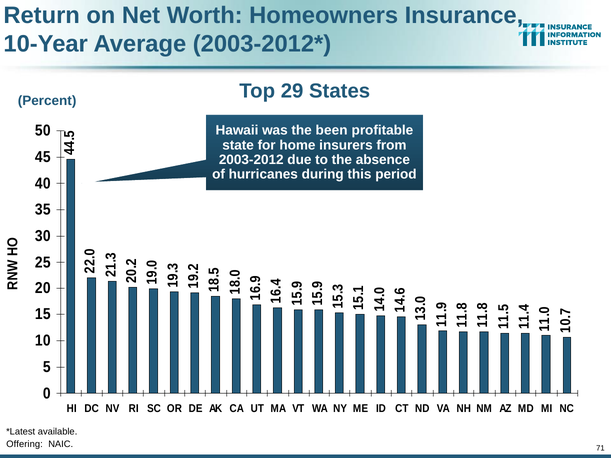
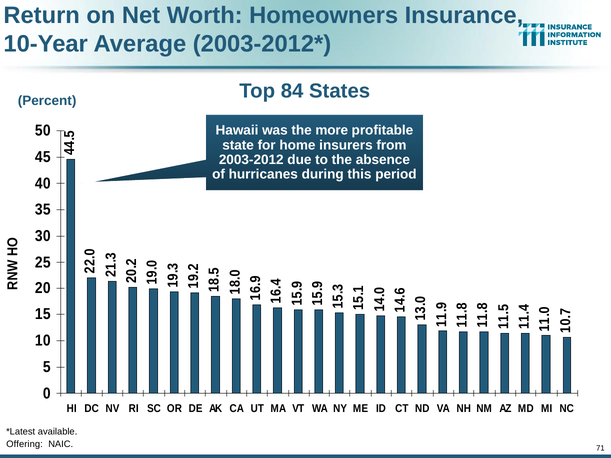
29: 29 -> 84 (292, 91)
been: been -> more (332, 131)
